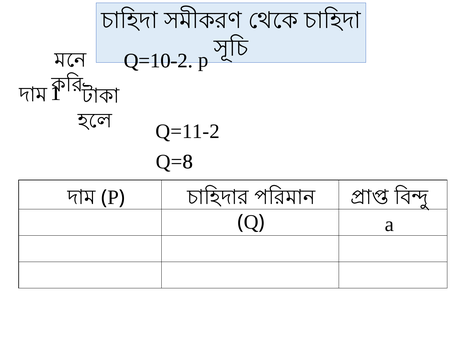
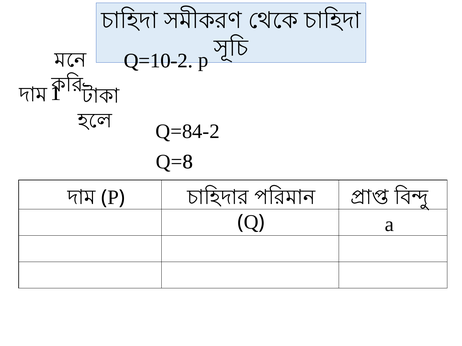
Q=11-2: Q=11-2 -> Q=84-2 (188, 132)
